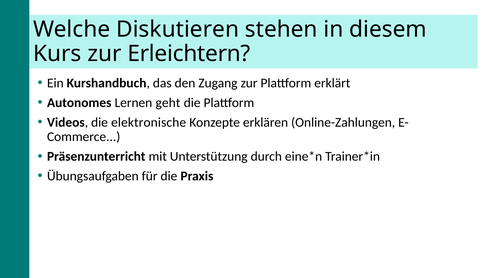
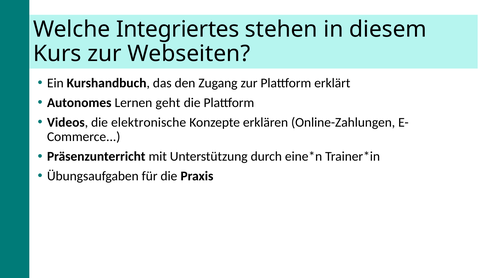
Diskutieren: Diskutieren -> Integriertes (178, 29)
Erleichtern: Erleichtern -> Webseiten (189, 54)
